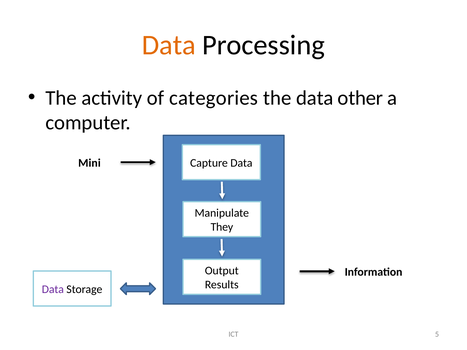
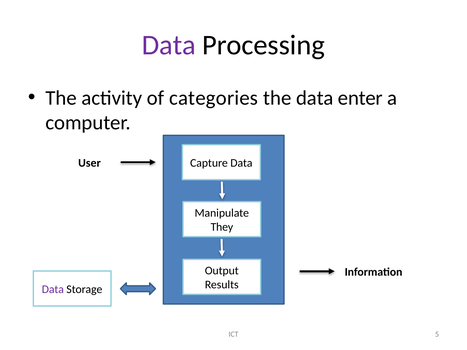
Data colour: orange -> purple (169, 45)
other: other -> enter (360, 98)
Mini: Mini -> User (89, 163)
